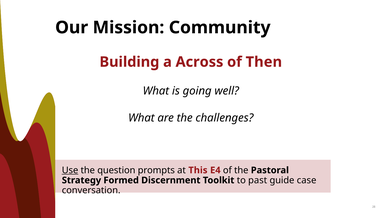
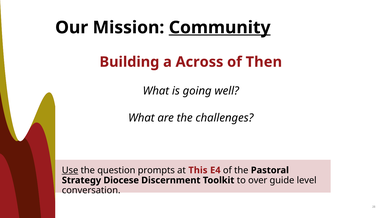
Community underline: none -> present (220, 27)
Formed: Formed -> Diocese (121, 180)
past: past -> over (258, 180)
case: case -> level (307, 180)
